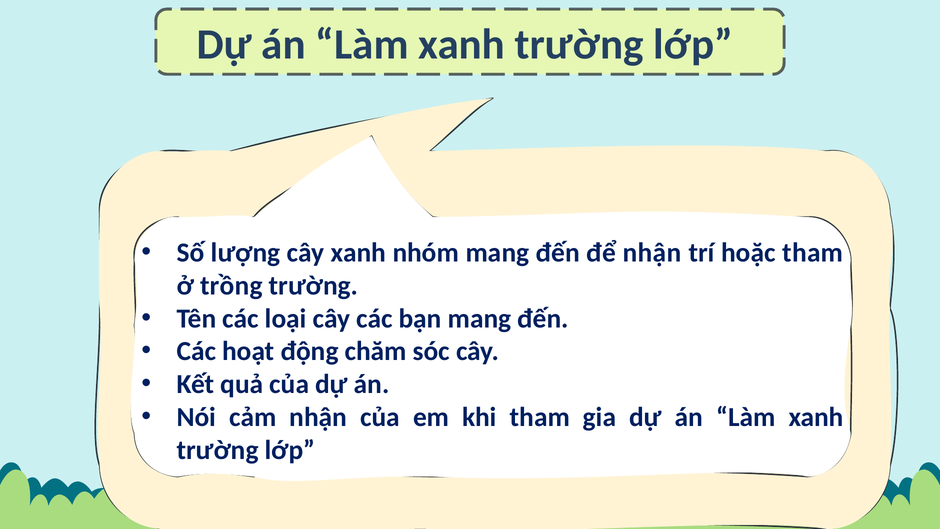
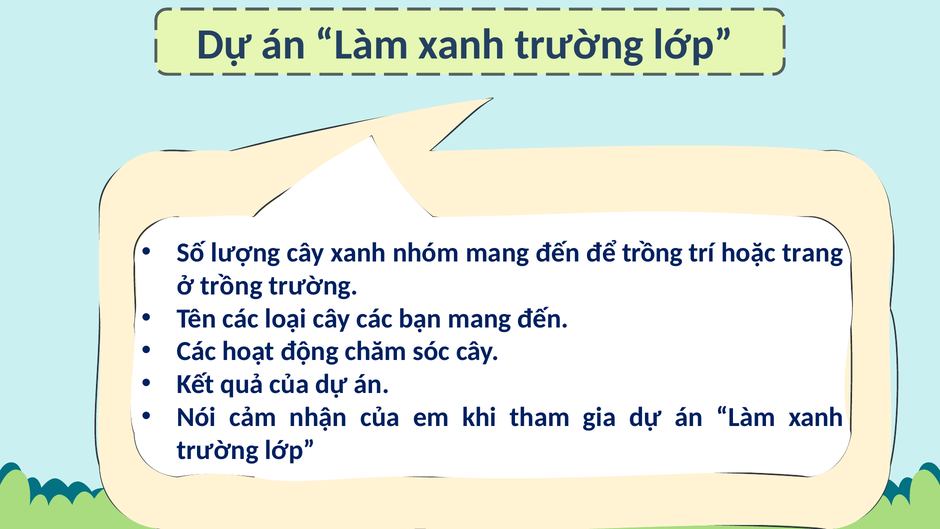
để nhận: nhận -> trồng (652, 253)
hoặc tham: tham -> trang (813, 253)
